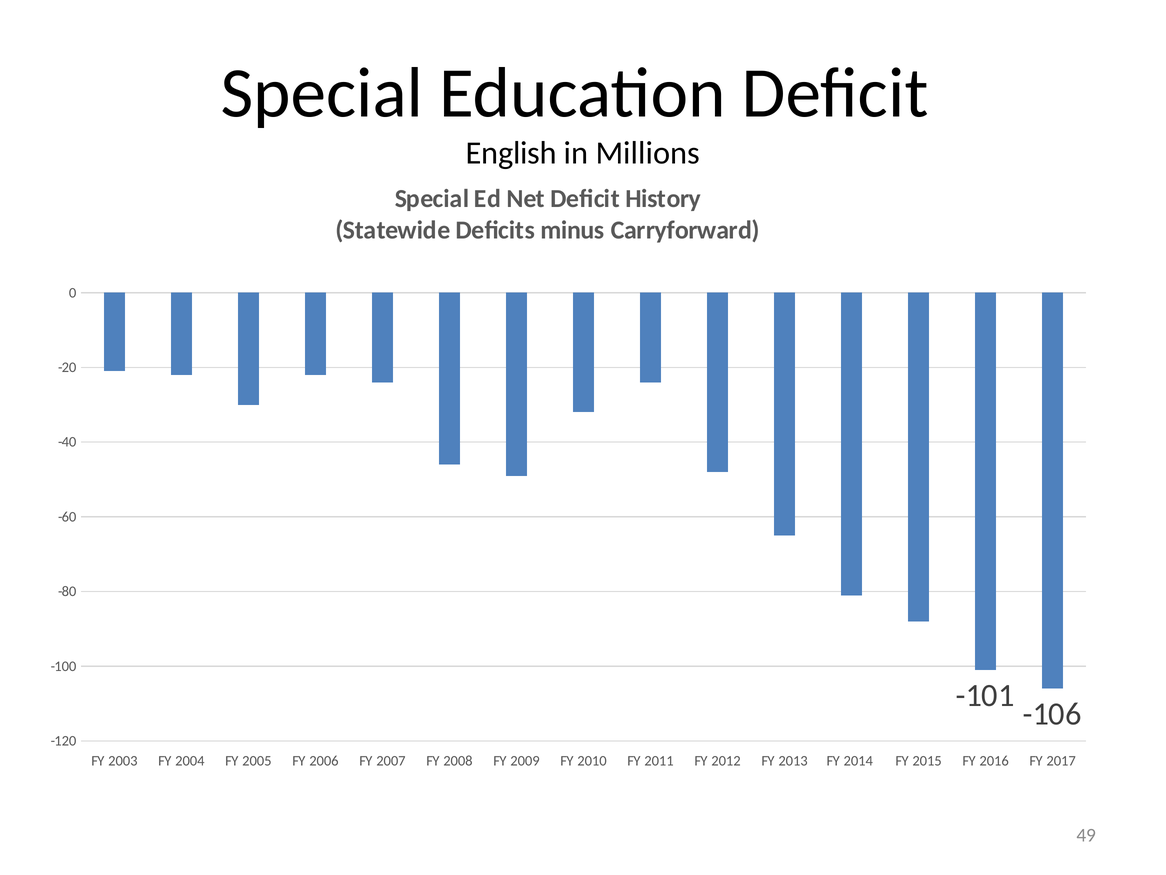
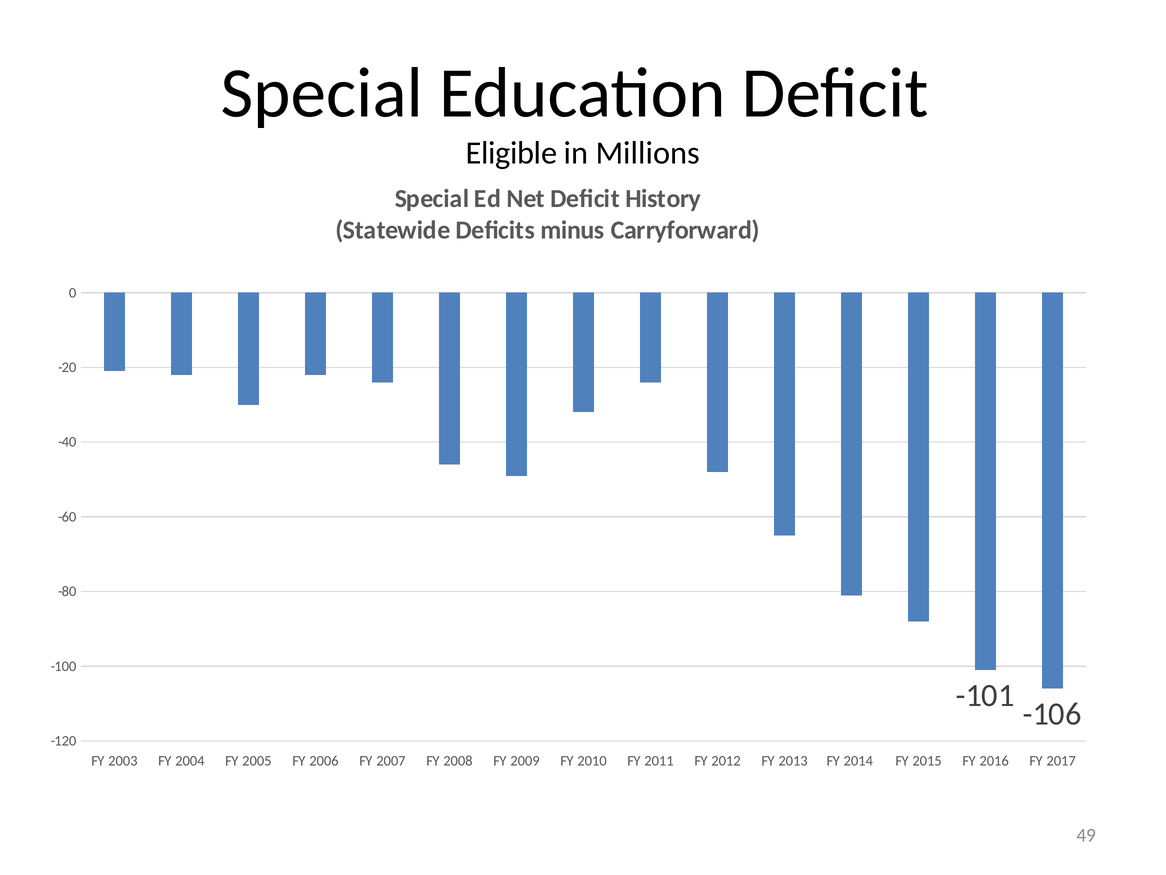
English: English -> Eligible (511, 153)
